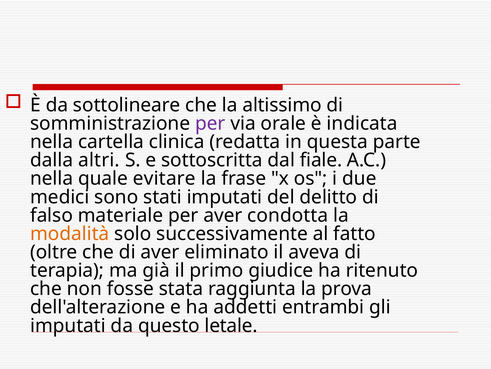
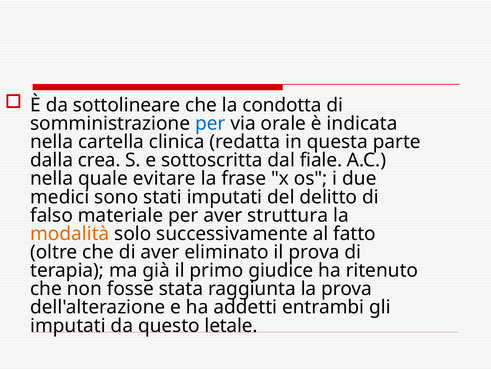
altissimo: altissimo -> condotta (282, 105)
per colour: purple -> blue (210, 123)
altri: altri -> crea (99, 160)
condotta: condotta -> struttura (288, 215)
il aveva: aveva -> prova (314, 252)
